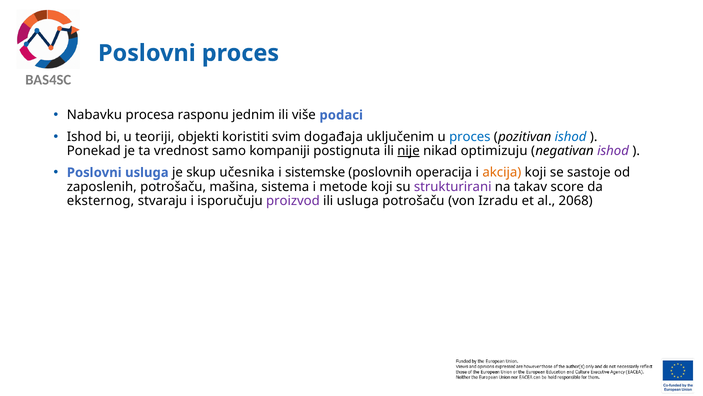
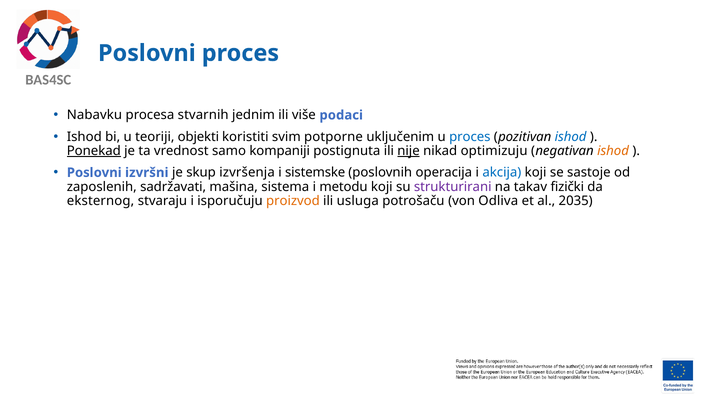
rasponu: rasponu -> stvarnih (203, 115)
događaja: događaja -> potporne (334, 137)
Ponekad underline: none -> present (94, 151)
ishod colour: purple -> orange (613, 151)
Poslovni usluga: usluga -> izvršni (147, 172)
učesnika: učesnika -> izvršenja (247, 172)
akcija colour: orange -> blue (502, 172)
zaposlenih potrošaču: potrošaču -> sadržavati (173, 187)
metode: metode -> metodu (344, 187)
score: score -> fizički (567, 187)
proizvod colour: purple -> orange (293, 201)
Izradu: Izradu -> Odliva (498, 201)
2068: 2068 -> 2035 (576, 201)
